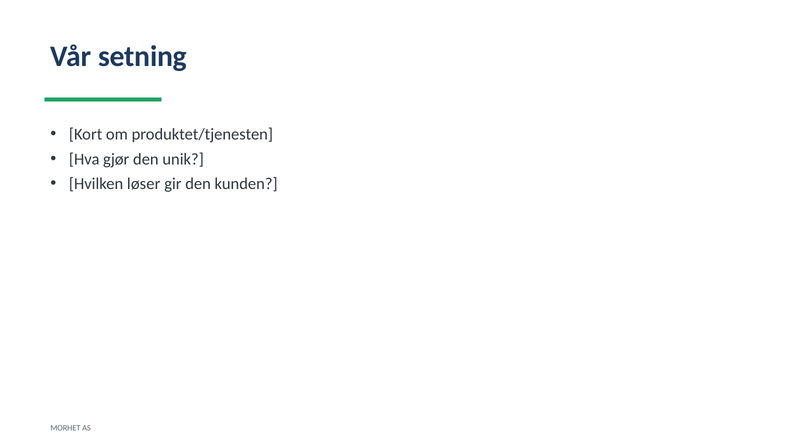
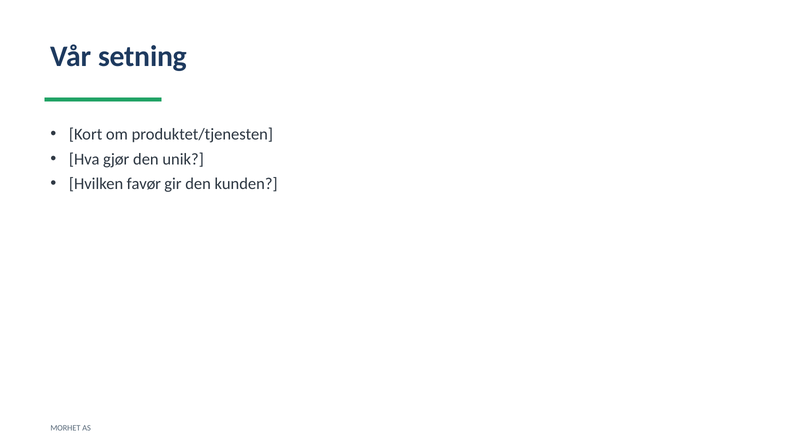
løser: løser -> favør (144, 184)
